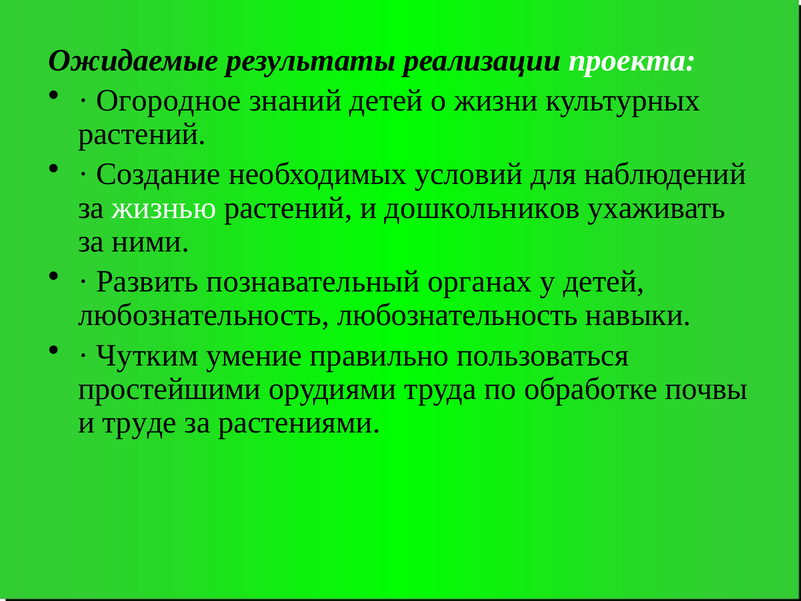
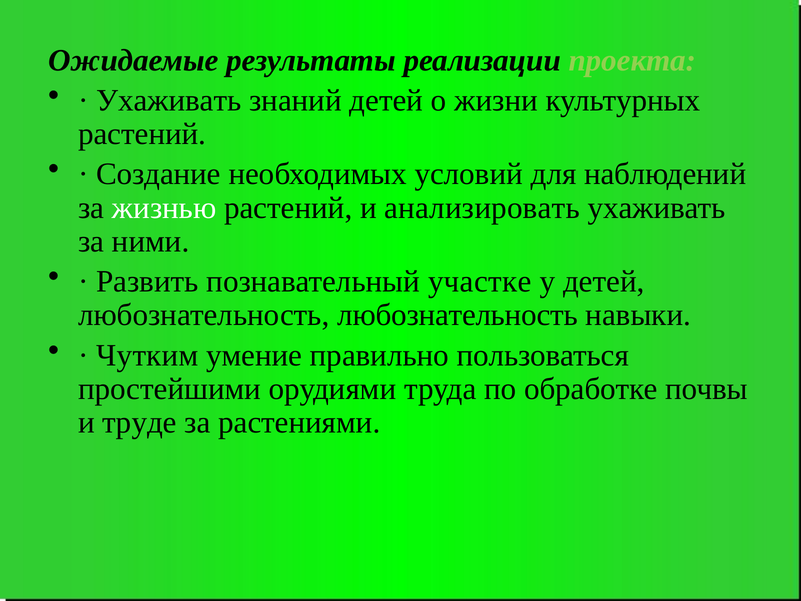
проекта colour: white -> light green (632, 60)
Огородное: Огородное -> Ухаживать (169, 100)
дошкольников: дошкольников -> анализировать (482, 208)
органах: органах -> участке (480, 281)
